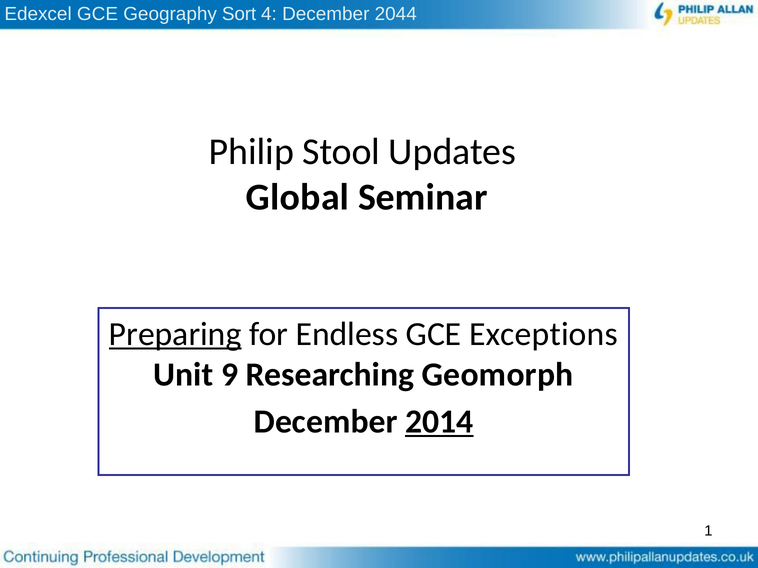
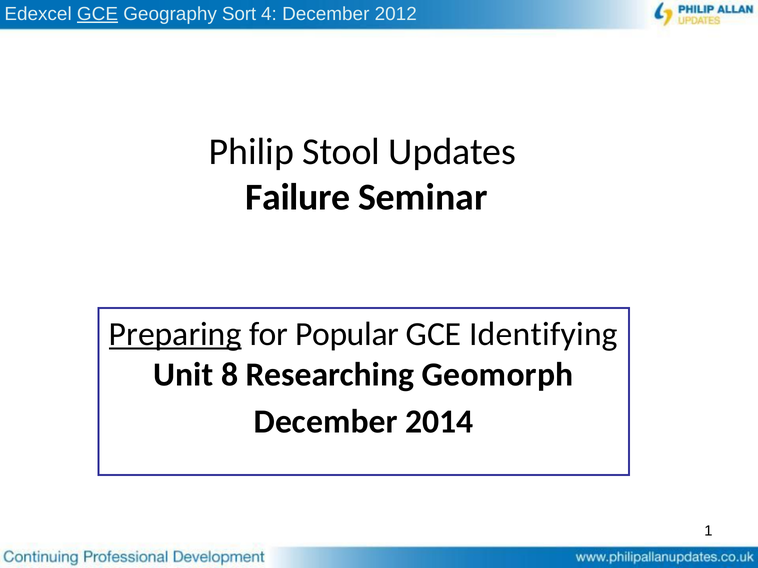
GCE underline: none -> present (98, 14)
2044: 2044 -> 2012 (396, 14)
Global: Global -> Failure (298, 197)
Endless: Endless -> Popular (347, 334)
Exceptions: Exceptions -> Identifying (543, 334)
9: 9 -> 8 (230, 375)
2014 underline: present -> none (439, 422)
